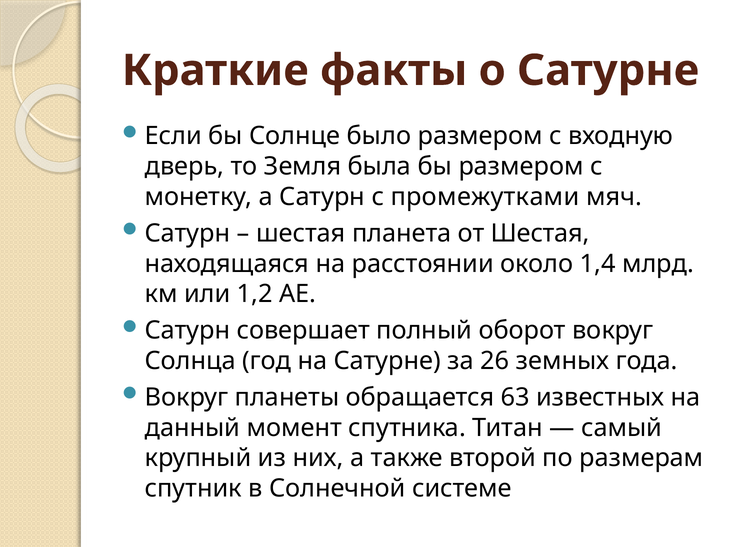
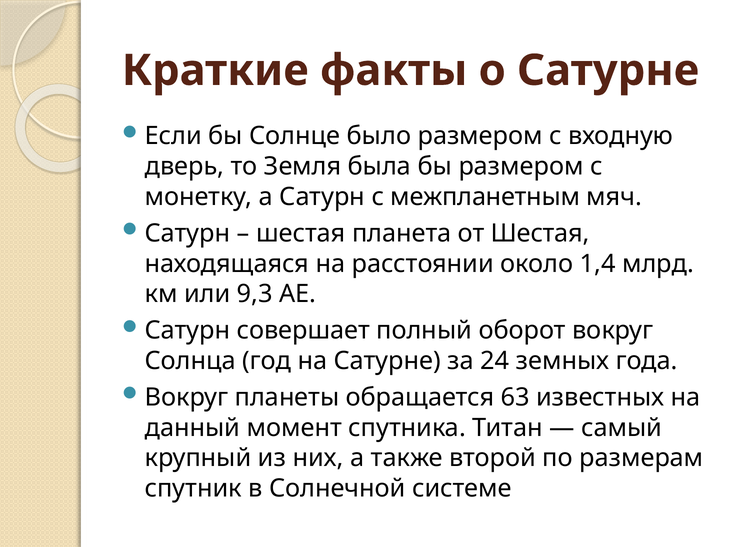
промежутками: промежутками -> межпланетным (485, 197)
1,2: 1,2 -> 9,3 (255, 294)
26: 26 -> 24 (495, 361)
